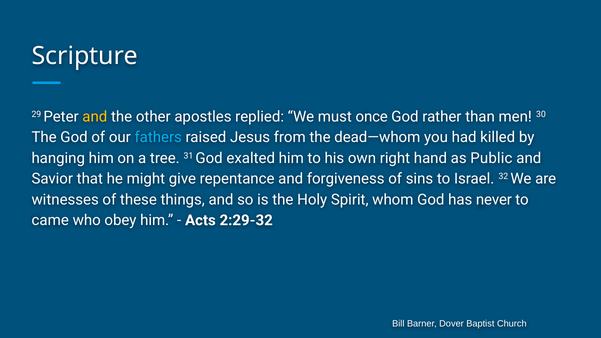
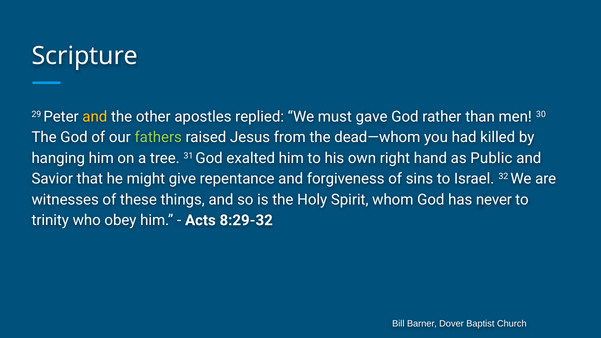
once: once -> gave (372, 117)
fathers colour: light blue -> light green (158, 137)
came: came -> trinity (50, 220)
2:29-32: 2:29-32 -> 8:29-32 (246, 220)
